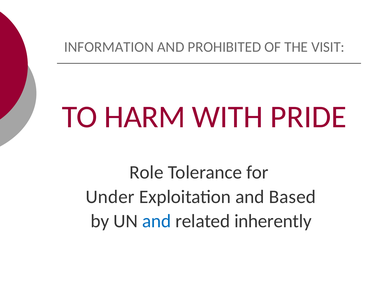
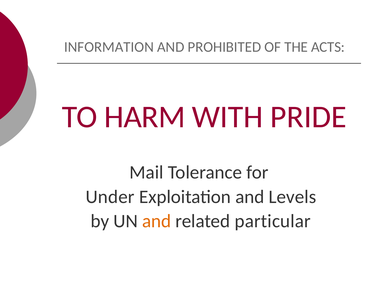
VISIT: VISIT -> ACTS (328, 47)
Role: Role -> Mail (146, 172)
Based: Based -> Levels (292, 197)
and colour: blue -> orange (157, 221)
inherently: inherently -> particular (273, 221)
